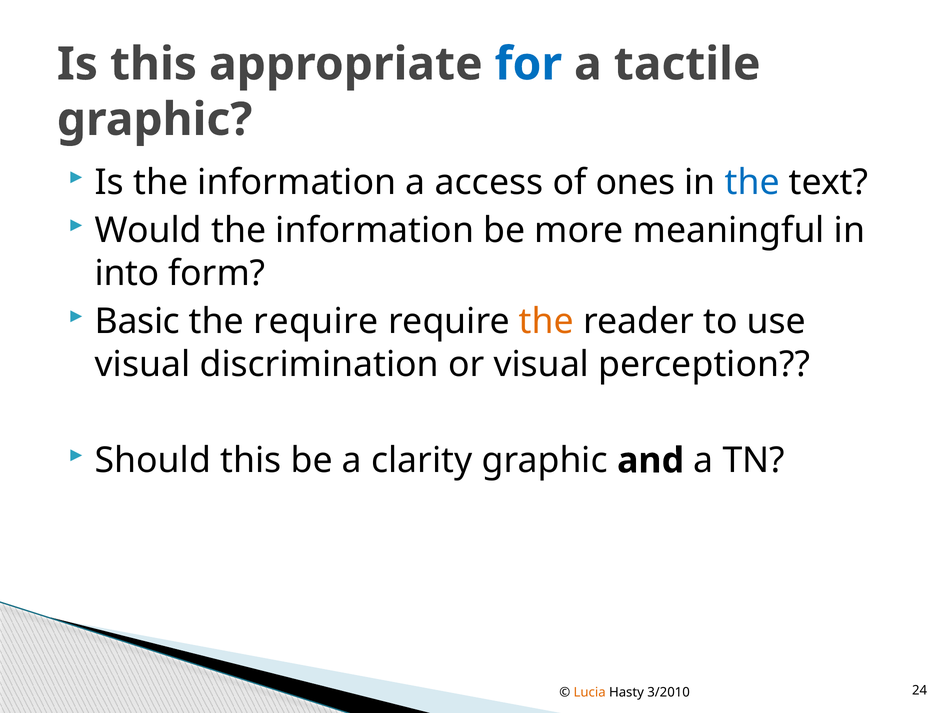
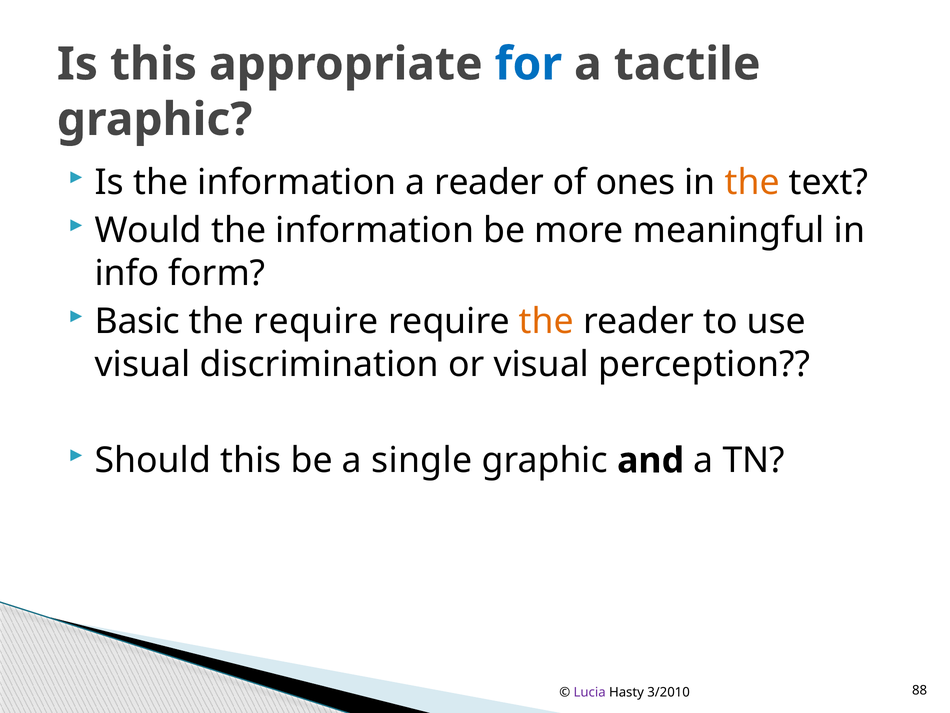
a access: access -> reader (489, 183)
the colour: blue -> orange (752, 183)
into: into -> info (127, 273)
clarity: clarity -> single (422, 460)
Lucia colour: orange -> purple (590, 692)
24: 24 -> 88 (920, 690)
